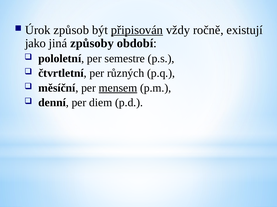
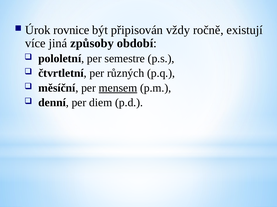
způsob: způsob -> rovnice (71, 30)
připisován underline: present -> none (137, 30)
jako: jako -> více (35, 43)
